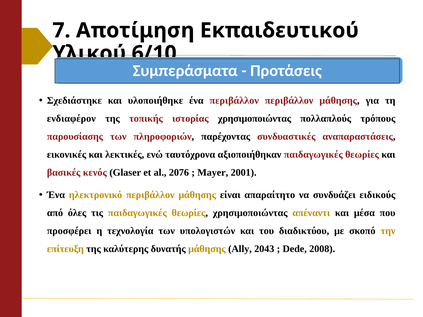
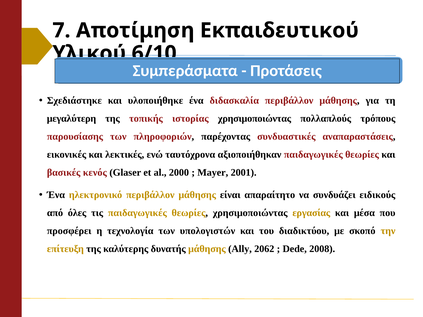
ένα περιβάλλον: περιβάλλον -> διδασκαλία (234, 101)
ενδιαφέρον: ενδιαφέρον -> μεγαλύτερη (71, 119)
2076: 2076 -> 2000 (179, 173)
απέναντι: απέναντι -> εργασίας (311, 213)
2043: 2043 -> 2062 (264, 249)
